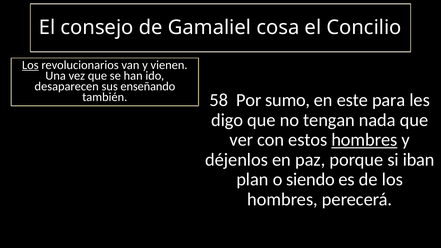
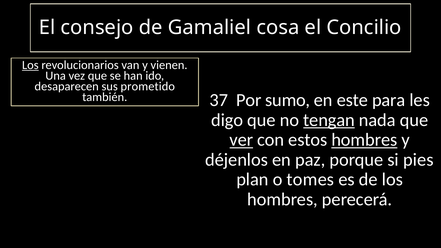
enseñando: enseñando -> prometido (148, 86)
58: 58 -> 37 (219, 100)
tengan underline: none -> present (329, 120)
ver underline: none -> present (241, 140)
iban: iban -> pies (418, 160)
siendo: siendo -> tomes (310, 180)
